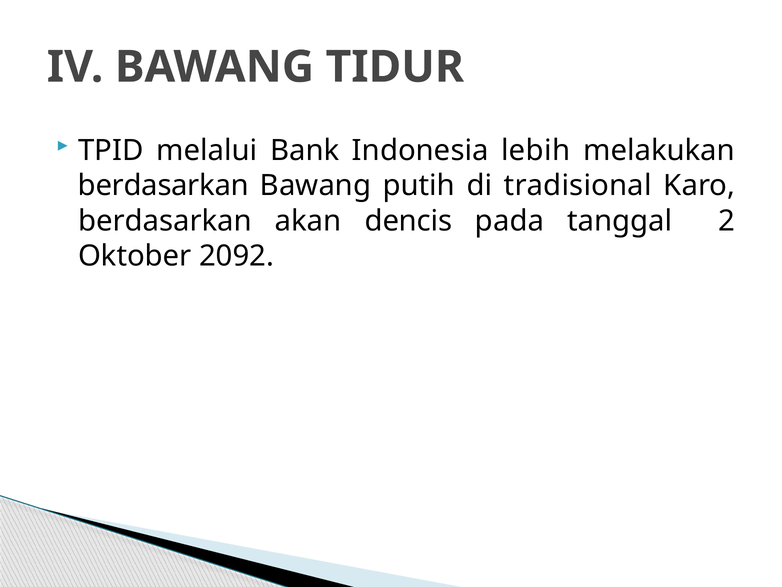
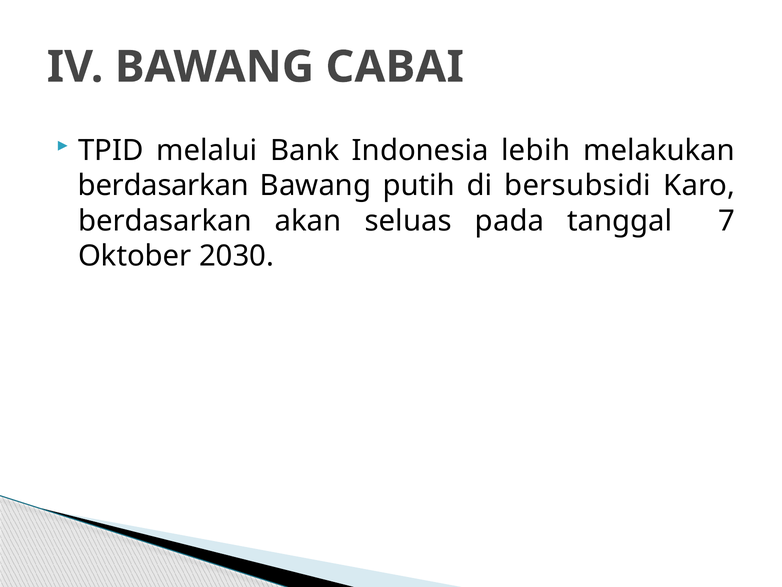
TIDUR: TIDUR -> CABAI (395, 67)
tradisional: tradisional -> bersubsidi (578, 185)
dencis: dencis -> seluas (408, 221)
2: 2 -> 7 (727, 221)
2092: 2092 -> 2030 (237, 256)
